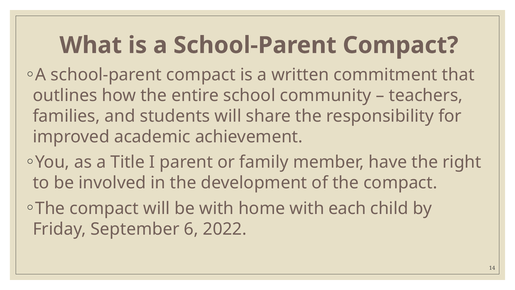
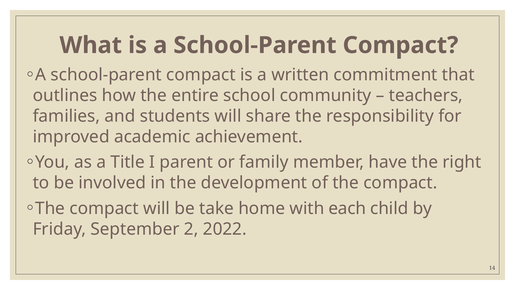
be with: with -> take (217, 208)
6: 6 -> 2 (191, 229)
